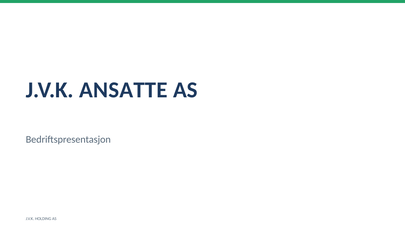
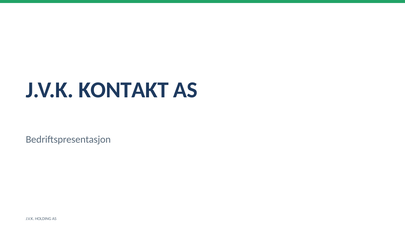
ANSATTE: ANSATTE -> KONTAKT (124, 90)
